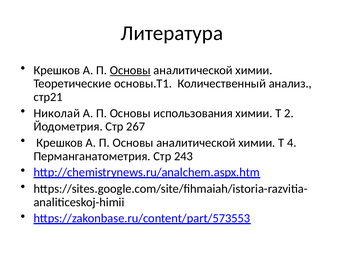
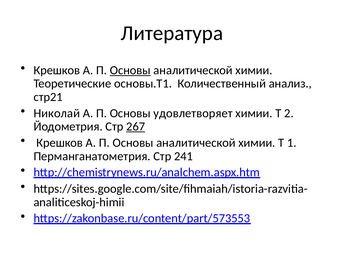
использования: использования -> удовлетворяет (193, 113)
267 underline: none -> present (136, 127)
4: 4 -> 1 (292, 143)
243: 243 -> 241 (184, 156)
